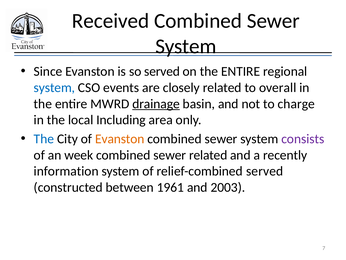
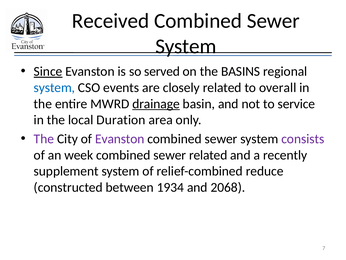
Since underline: none -> present (48, 71)
on the ENTIRE: ENTIRE -> BASINS (241, 71)
charge: charge -> service (296, 104)
Including: Including -> Duration (121, 120)
The colour: blue -> purple (44, 139)
Evanston colour: orange -> purple (120, 139)
information: information -> supplement (66, 171)
relief-combined served: served -> reduce (265, 171)
1961: 1961 -> 1934 (170, 187)
2003: 2003 -> 2068 (228, 187)
